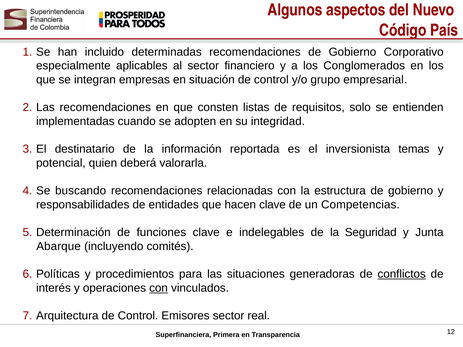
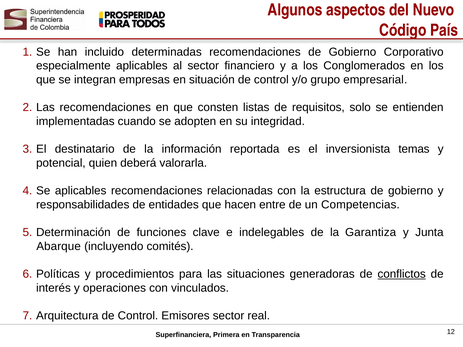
Se buscando: buscando -> aplicables (81, 191)
hacen clave: clave -> entre (272, 205)
Seguridad: Seguridad -> Garantiza (371, 233)
con underline: present -> none (159, 288)
